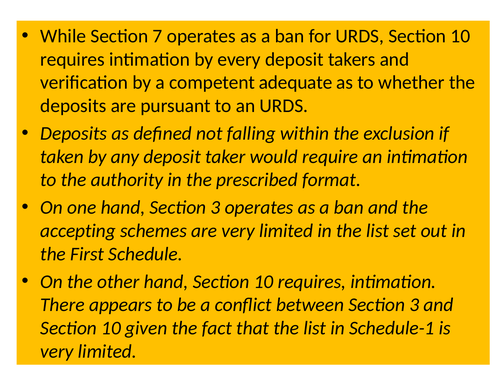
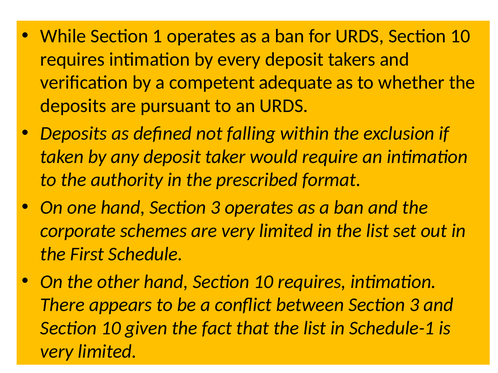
7: 7 -> 1 (158, 36)
accepting: accepting -> corporate (78, 231)
